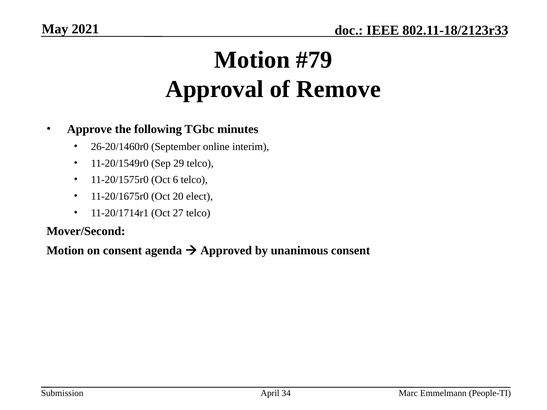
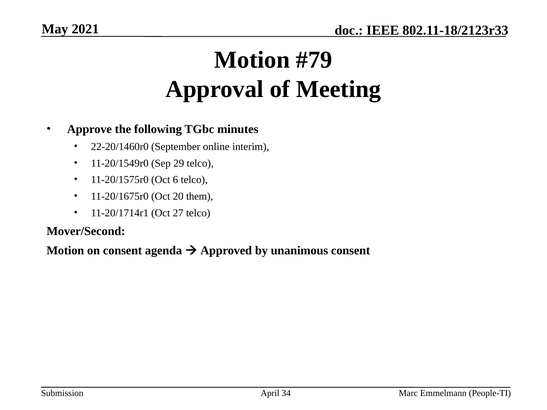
Remove: Remove -> Meeting (339, 89)
26-20/1460r0: 26-20/1460r0 -> 22-20/1460r0 (120, 147)
elect: elect -> them (200, 196)
